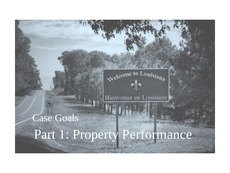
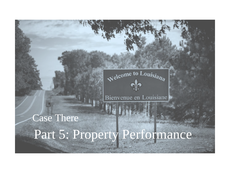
Goals: Goals -> There (67, 118)
1: 1 -> 5 (64, 134)
